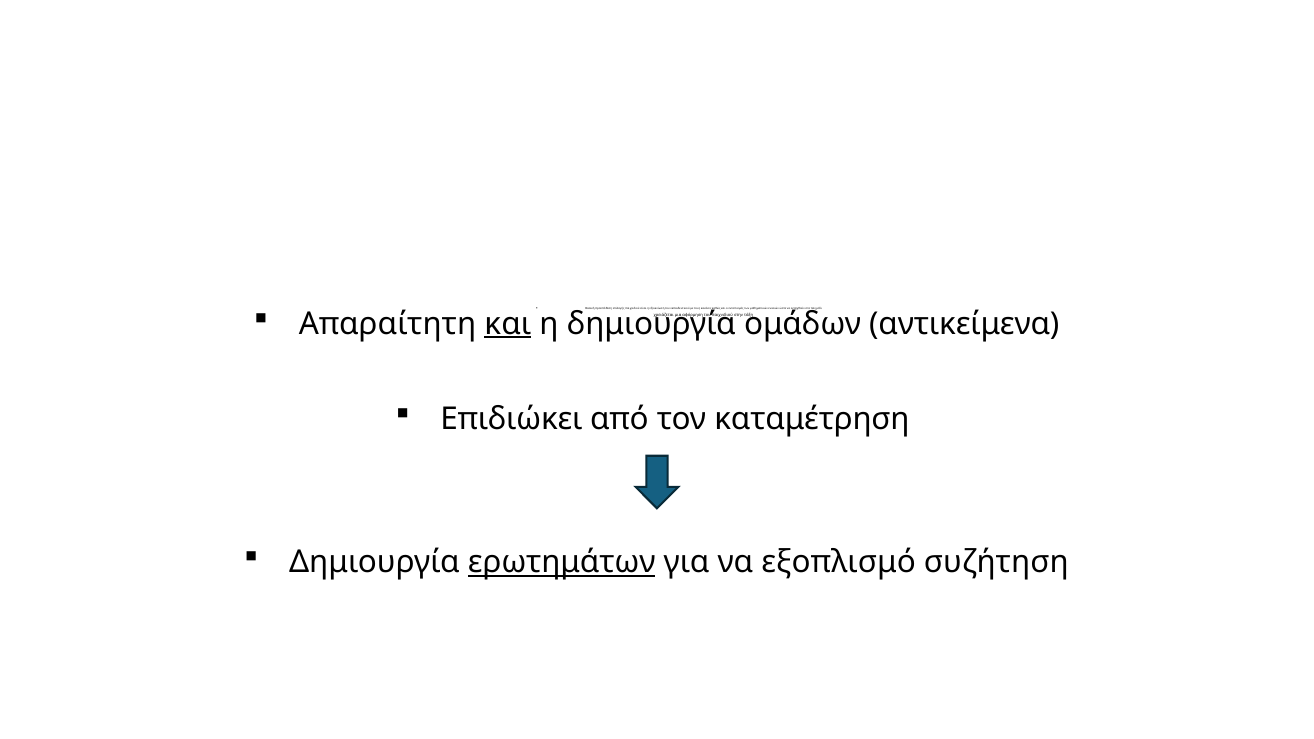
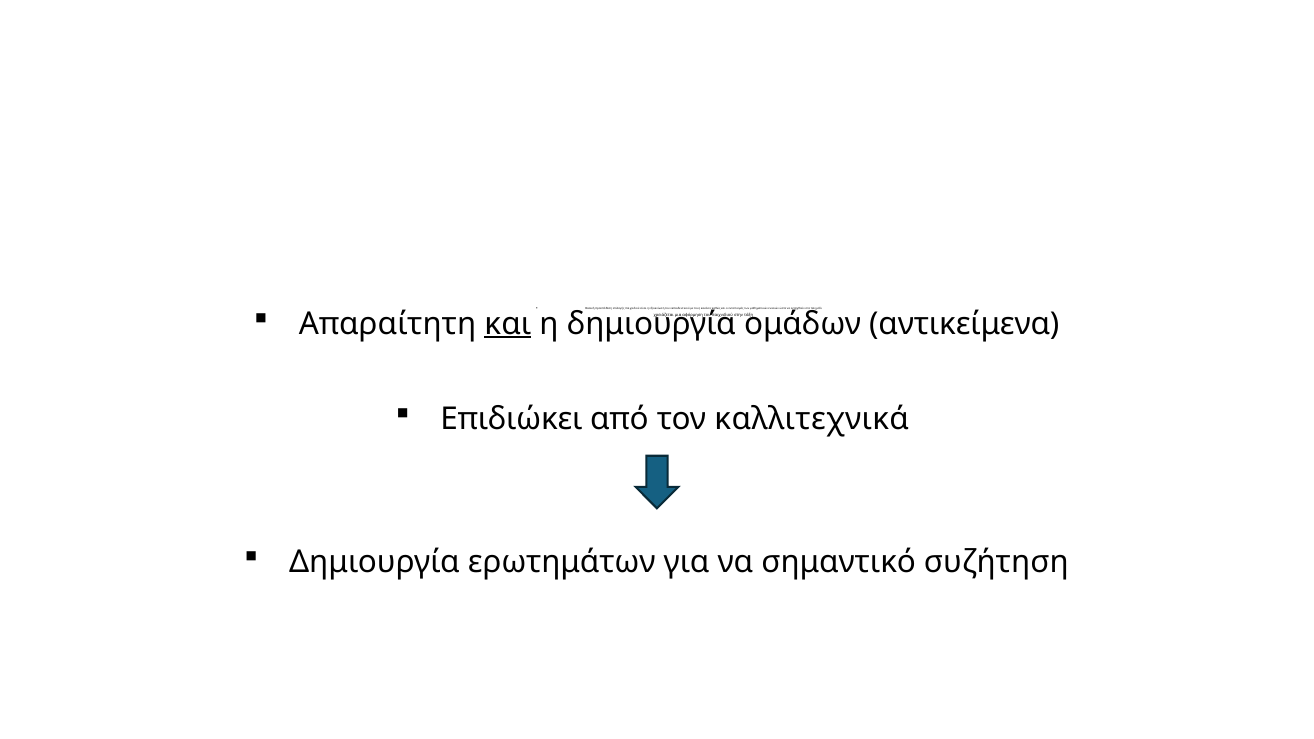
καταμέτρηση: καταμέτρηση -> καλλιτεχνικά (812, 419)
ερωτημάτων underline: present -> none (562, 562)
εξοπλισμό: εξοπλισμό -> σημαντικό (839, 562)
